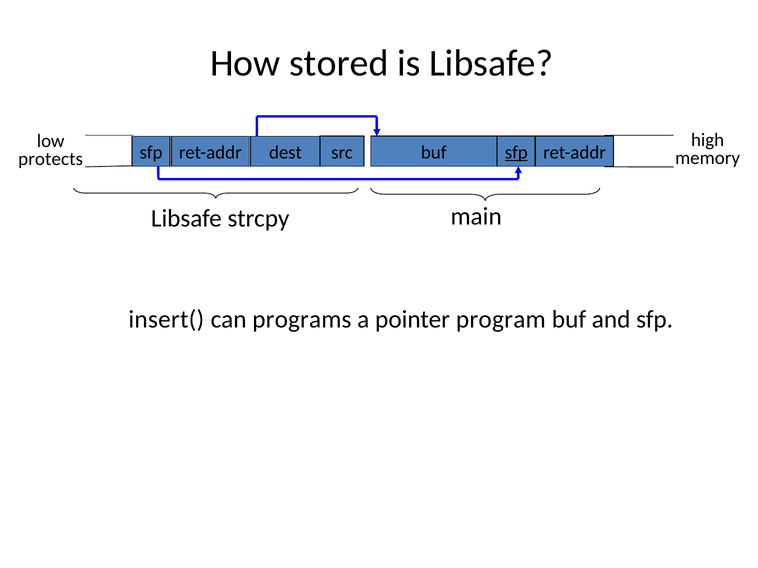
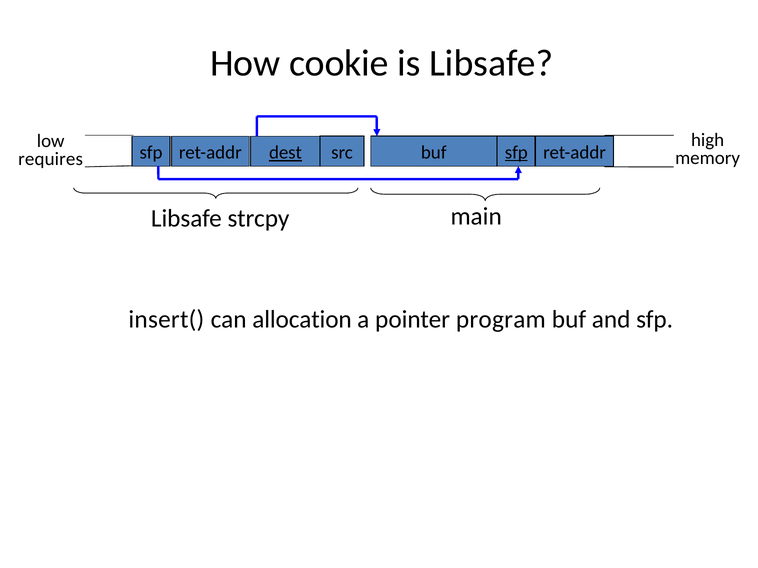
stored: stored -> cookie (339, 63)
dest underline: none -> present (285, 153)
protects: protects -> requires (51, 159)
programs: programs -> allocation (302, 320)
